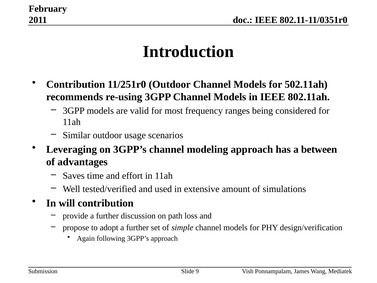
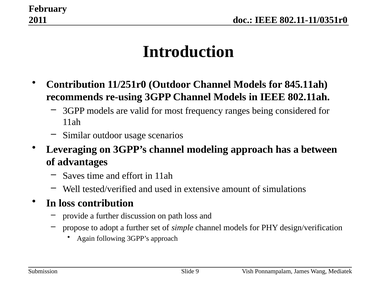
502.11ah: 502.11ah -> 845.11ah (306, 84)
In will: will -> loss (67, 203)
